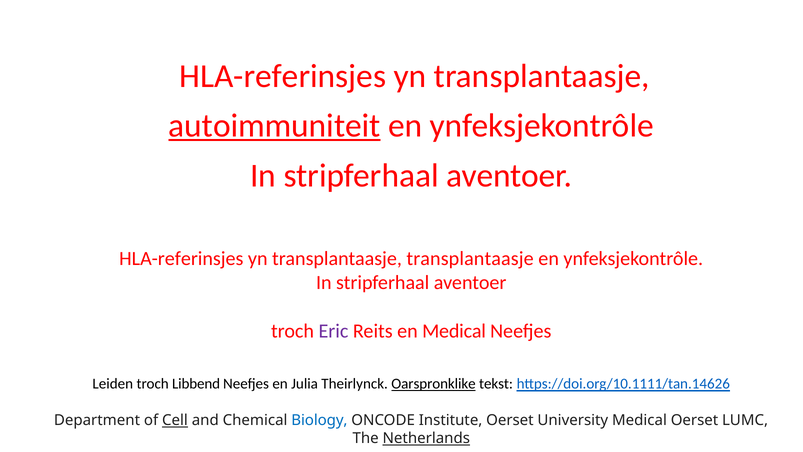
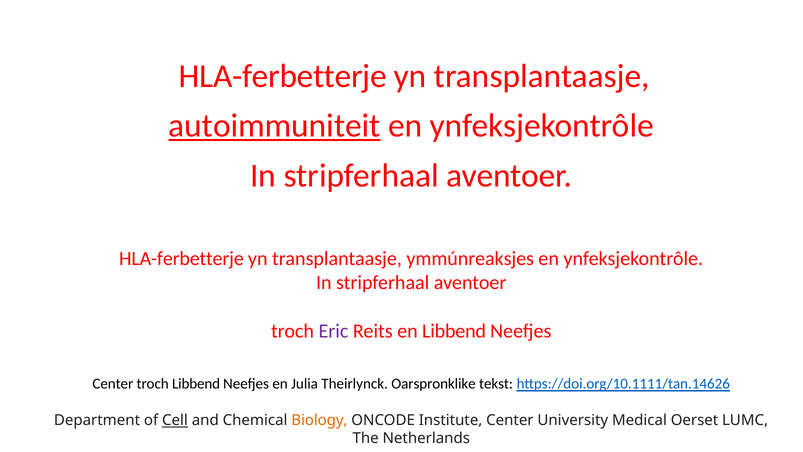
HLA-referinsjes: HLA-referinsjes -> HLA-ferbetterje (283, 76)
HLA-referinsjes: HLA-referinsjes -> HLA-ferbetterje (181, 259)
transplantaasje transplantaasje: transplantaasje -> ymmúnreaksjes (470, 259)
en Medical: Medical -> Libbend (454, 331)
Leiden: Leiden -> Center (113, 384)
Oarspronklike underline: present -> none (434, 384)
Biology colour: blue -> orange (319, 420)
Institute Oerset: Oerset -> Center (510, 420)
Netherlands underline: present -> none (426, 438)
